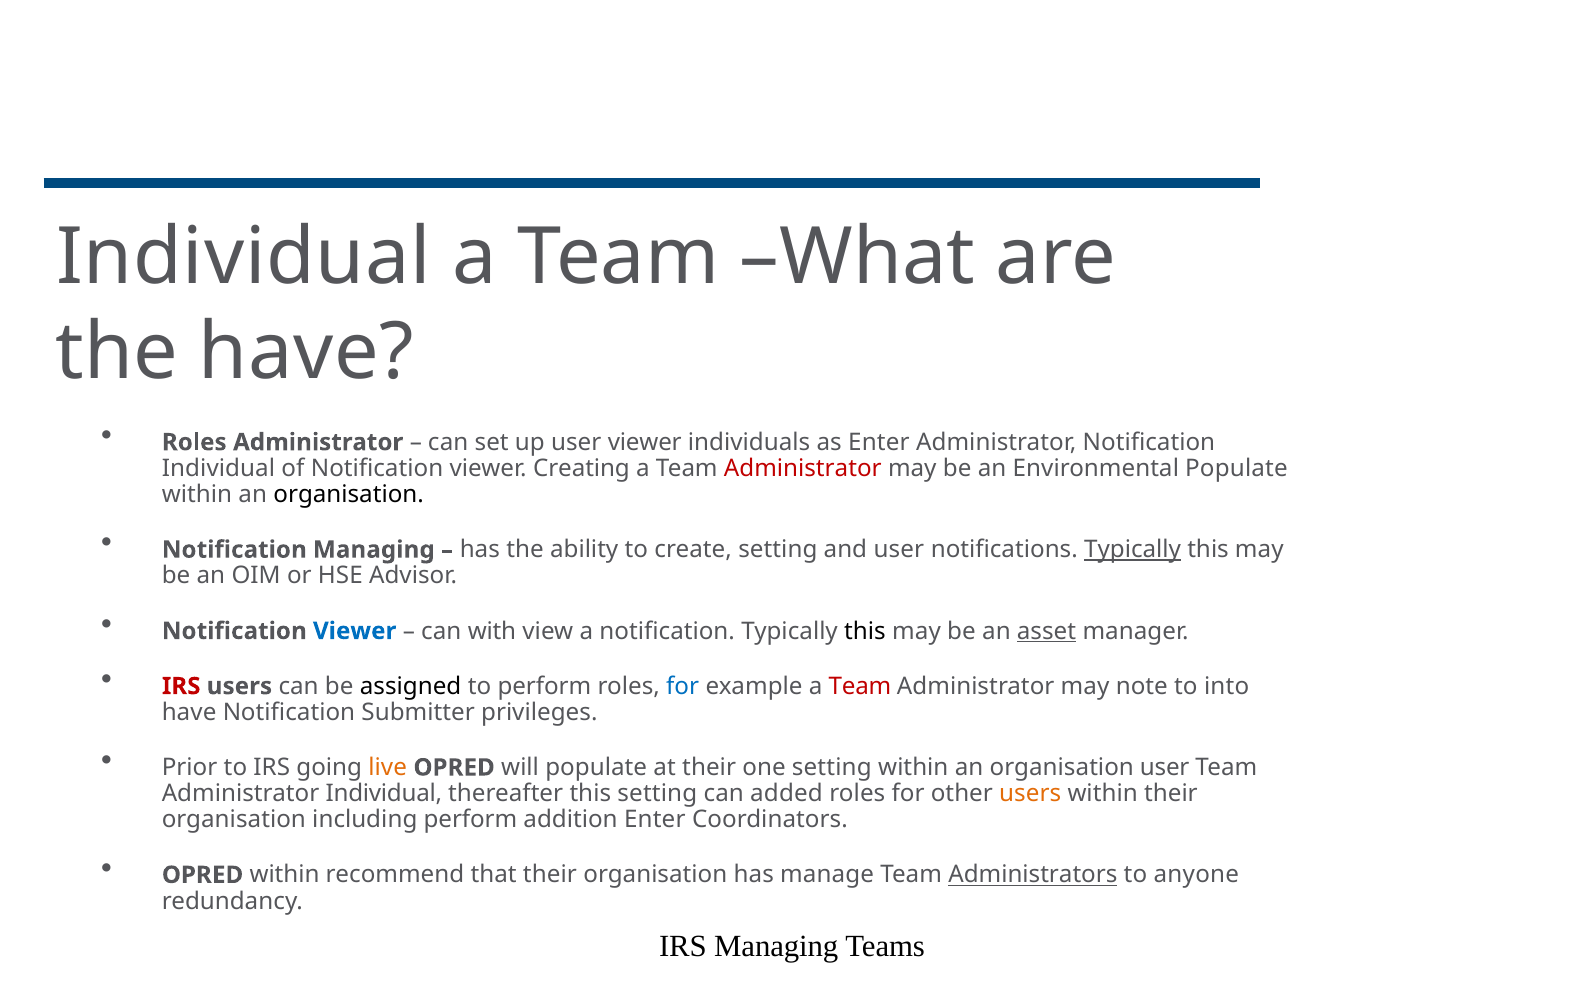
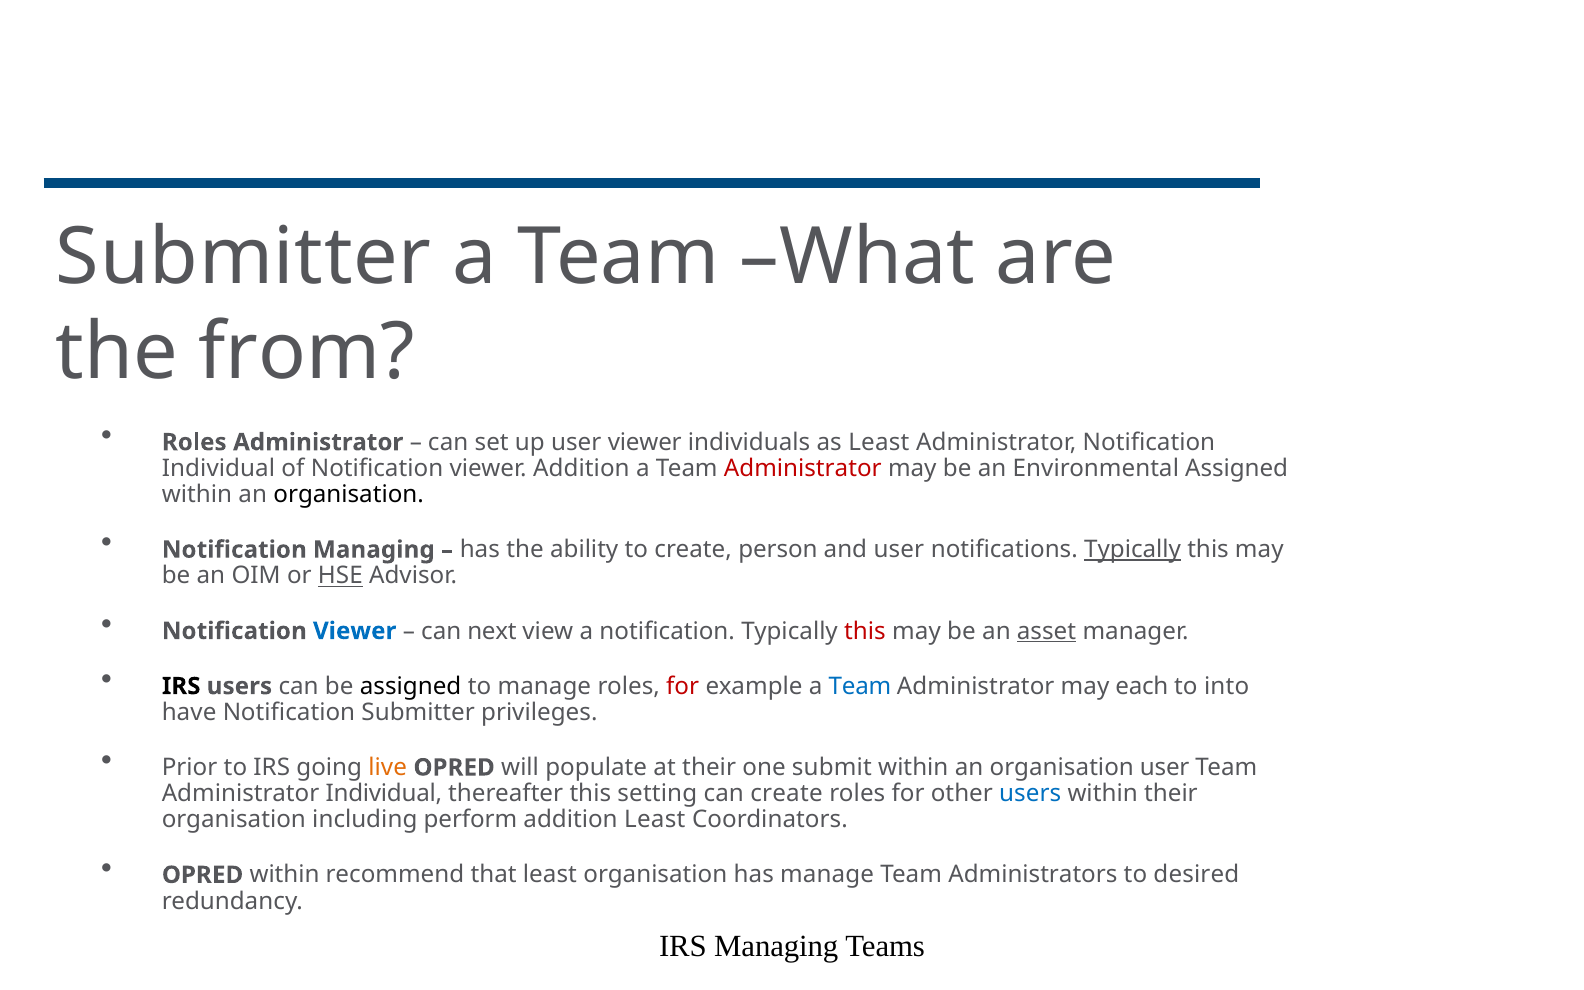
Individual: Individual -> Submitter (244, 257)
the have: have -> from (307, 352)
as Enter: Enter -> Least (879, 442)
viewer Creating: Creating -> Addition (581, 468)
Environmental Populate: Populate -> Assigned (1237, 468)
create setting: setting -> person (778, 550)
HSE underline: none -> present (340, 576)
with: with -> next (492, 631)
this colour: black -> red (865, 631)
IRS colour: red -> black (181, 686)
to perform: perform -> manage (544, 686)
for colour: blue -> red (683, 686)
Team colour: red -> blue (860, 686)
note: note -> each (1142, 686)
one setting: setting -> submit (832, 768)
can added: added -> create (786, 794)
users colour: orange -> blue (1030, 794)
addition Enter: Enter -> Least (655, 820)
that their: their -> least (550, 875)
Administrators underline: present -> none (1033, 875)
anyone: anyone -> desired (1196, 875)
